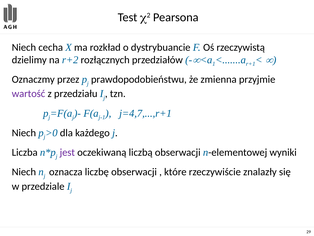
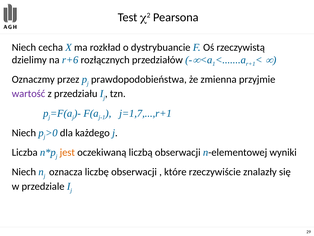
r+2: r+2 -> r+6 (70, 60)
prawdopodobieństwu: prawdopodobieństwu -> prawdopodobieństwa (139, 79)
j=4,7,...,r+1: j=4,7,...,r+1 -> j=1,7,...,r+1 (145, 113)
jest colour: purple -> orange (67, 152)
